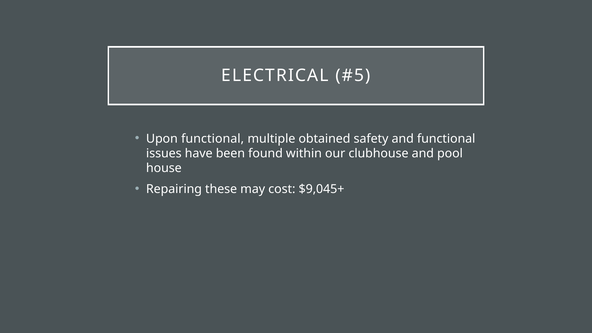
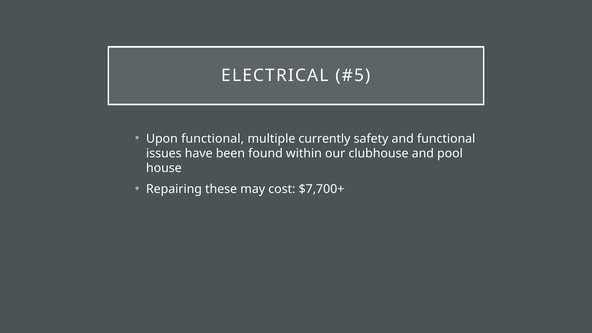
obtained: obtained -> currently (324, 139)
$9,045+: $9,045+ -> $7,700+ (321, 189)
